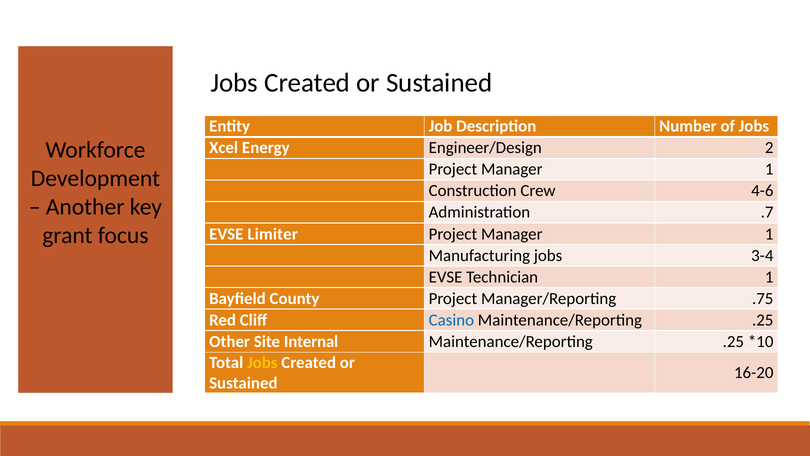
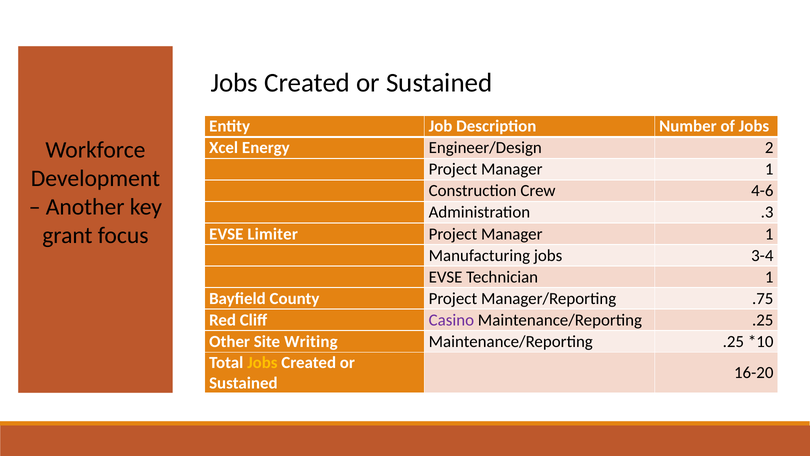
.7: .7 -> .3 (767, 212)
Casino colour: blue -> purple (451, 320)
Internal: Internal -> Writing (311, 341)
